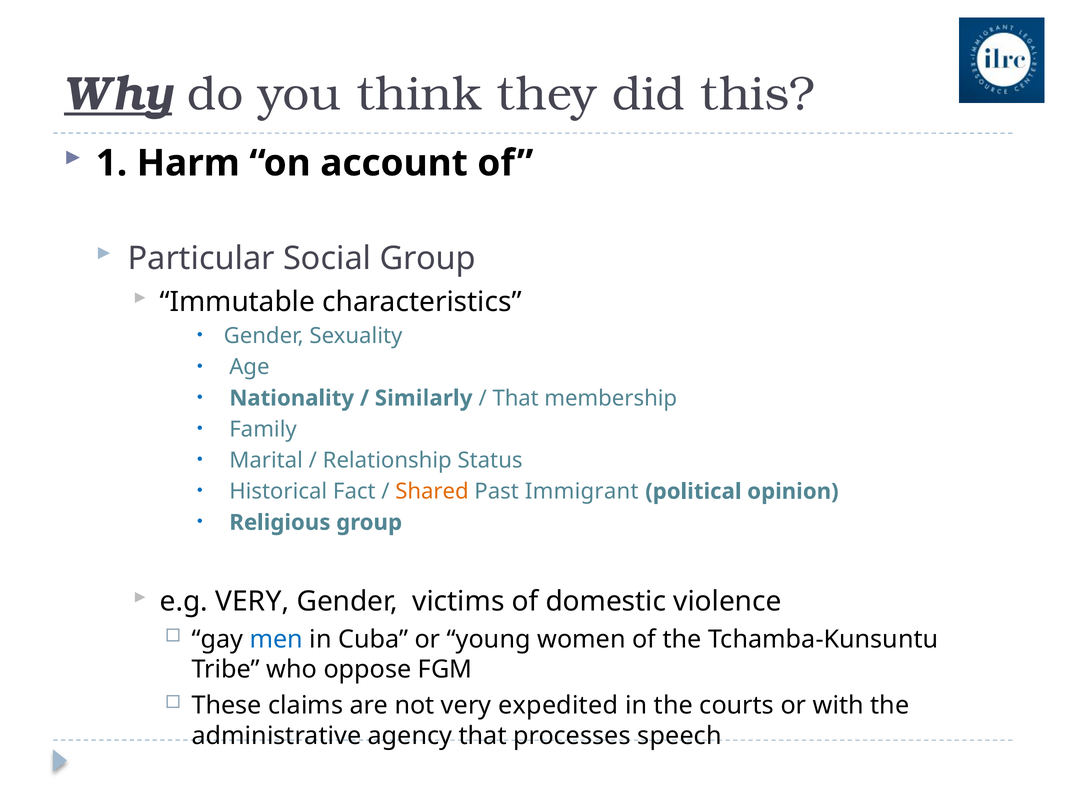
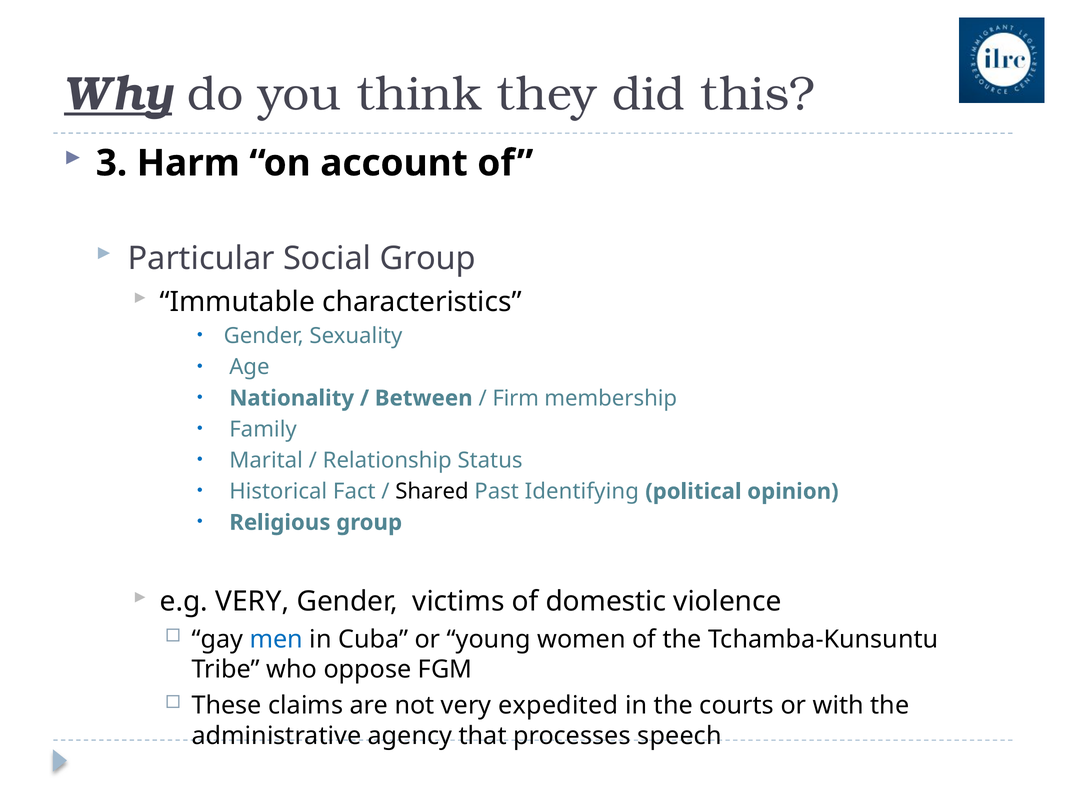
1: 1 -> 3 (112, 163)
Similarly: Similarly -> Between (424, 398)
That: That -> Firm (516, 398)
Shared colour: orange -> black (432, 492)
Immigrant: Immigrant -> Identifying (582, 492)
